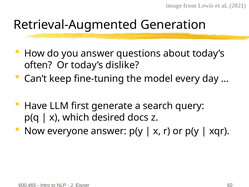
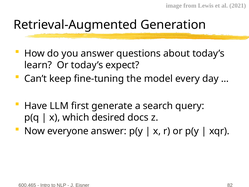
often: often -> learn (38, 65)
dislike: dislike -> expect (122, 65)
